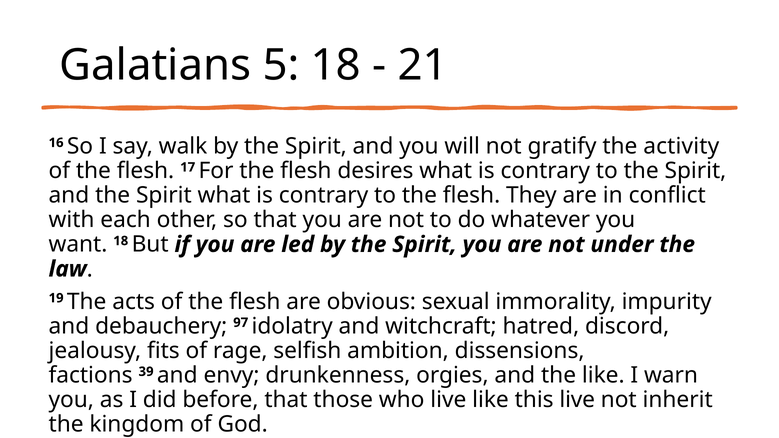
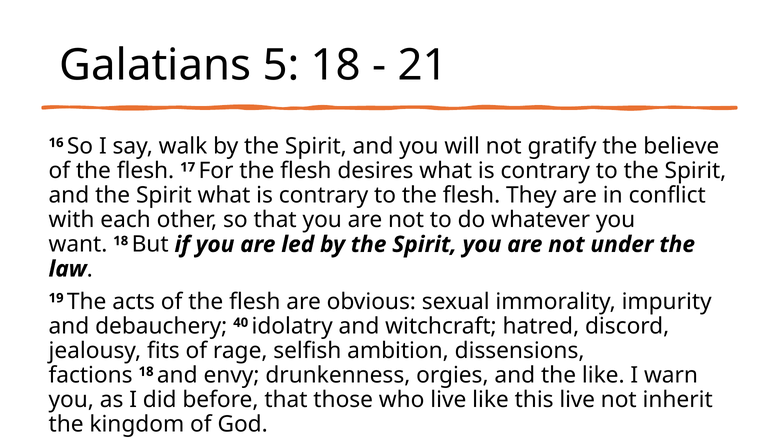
activity: activity -> believe (681, 146)
97: 97 -> 40 (241, 323)
factions 39: 39 -> 18 (146, 372)
